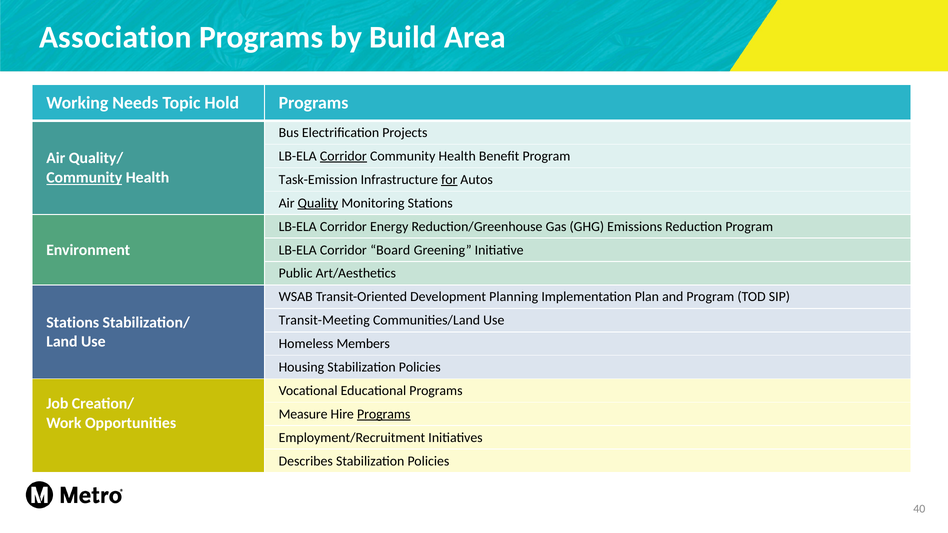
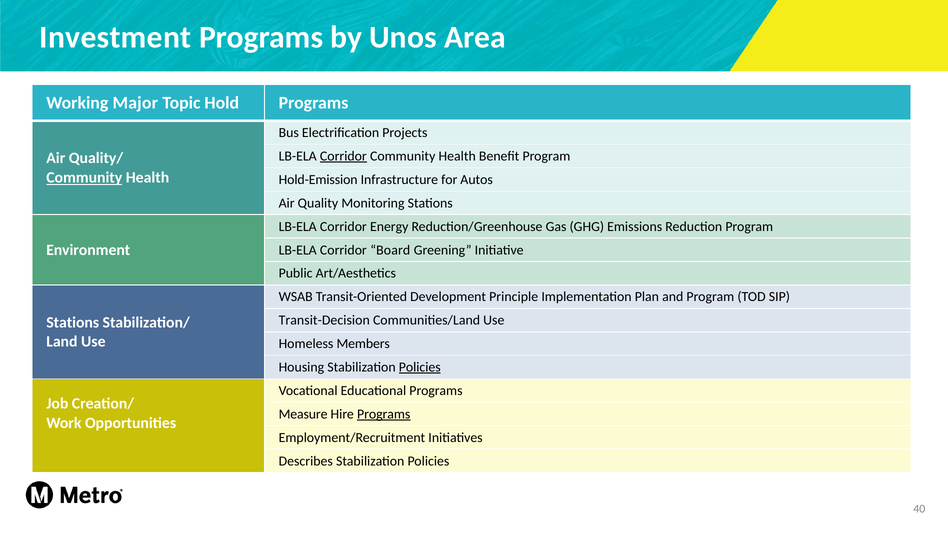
Association: Association -> Investment (115, 37)
Build: Build -> Unos (403, 37)
Needs: Needs -> Major (135, 103)
Task-Emission: Task-Emission -> Hold-Emission (318, 180)
for underline: present -> none (449, 180)
Quality underline: present -> none (318, 203)
Planning: Planning -> Principle (514, 297)
Transit-Meeting: Transit-Meeting -> Transit-Decision (324, 320)
Policies underline: none -> present (420, 367)
